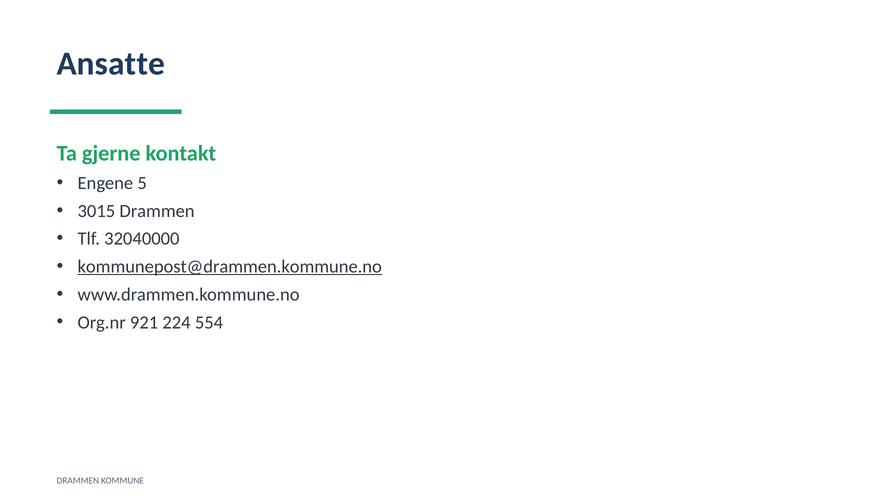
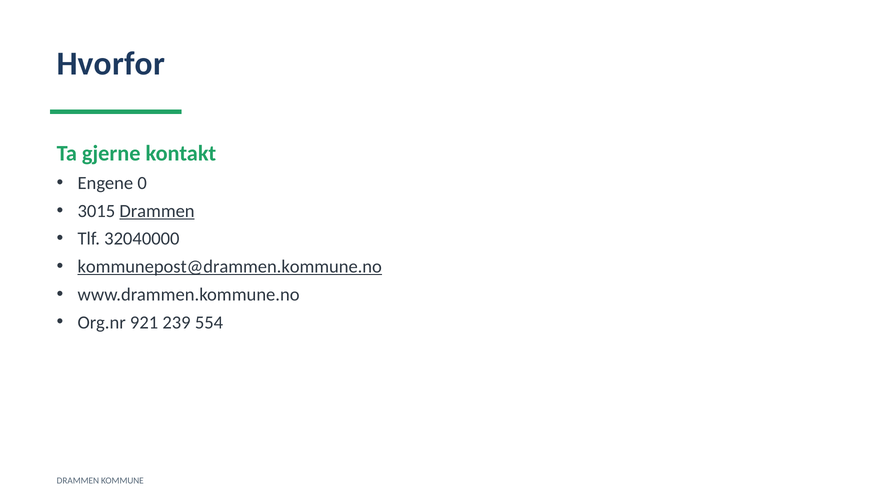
Ansatte: Ansatte -> Hvorfor (111, 64)
5: 5 -> 0 (142, 183)
Drammen underline: none -> present (157, 211)
224: 224 -> 239 (177, 323)
